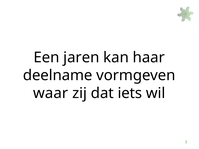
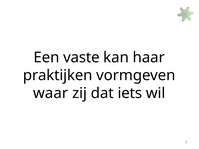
jaren: jaren -> vaste (81, 58)
deelname: deelname -> praktijken (58, 75)
